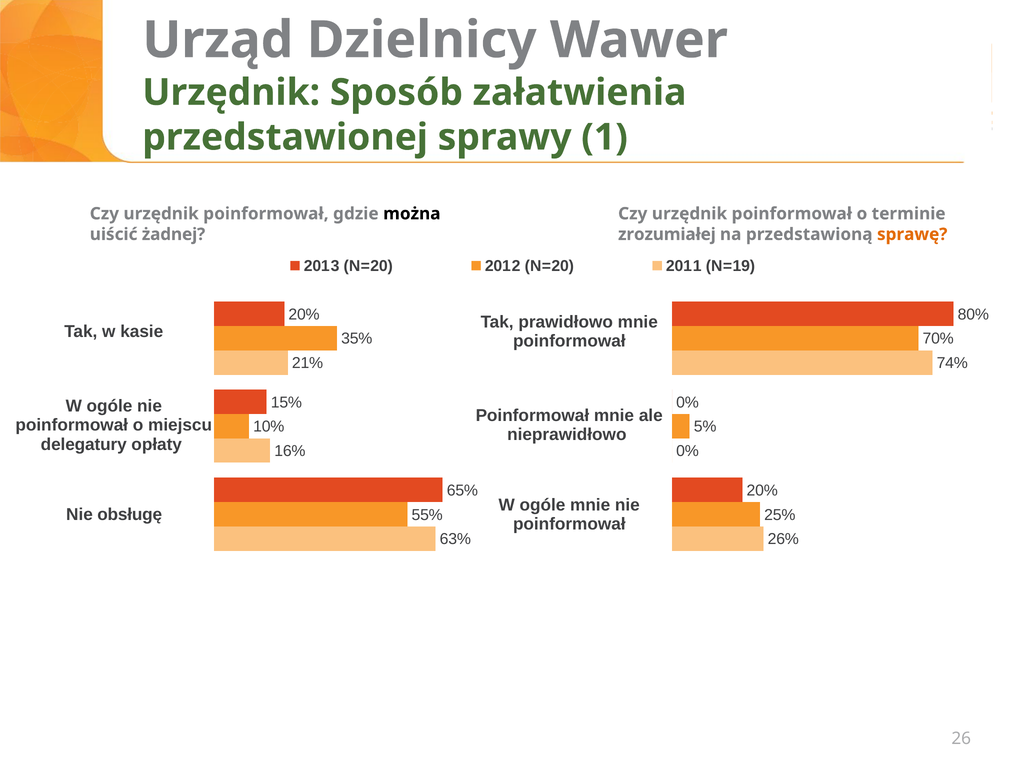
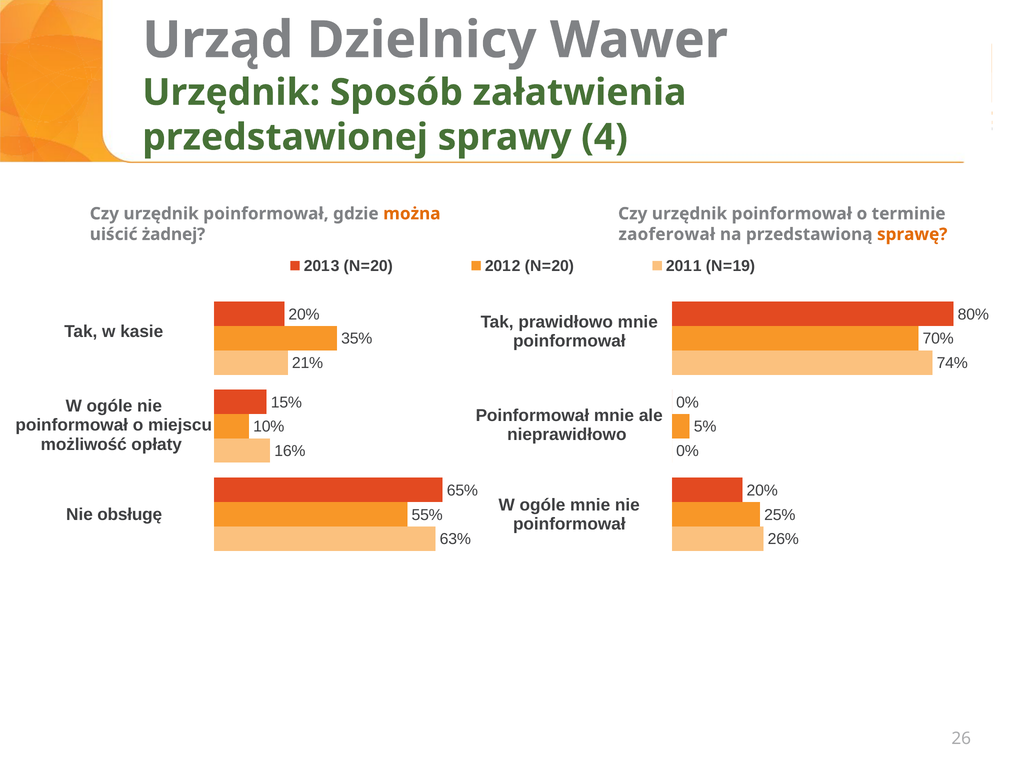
1: 1 -> 4 (605, 137)
można colour: black -> orange (412, 214)
zrozumiałej: zrozumiałej -> zaoferował (667, 234)
delegatury: delegatury -> możliwość (84, 444)
